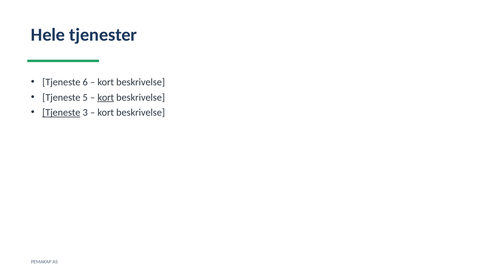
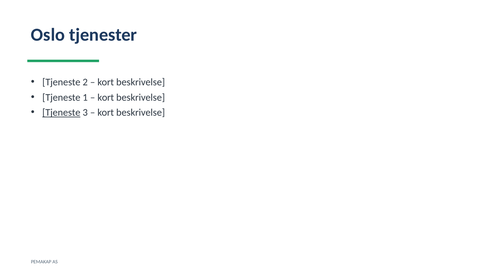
Hele: Hele -> Oslo (48, 35)
6: 6 -> 2 (85, 82)
5: 5 -> 1 (85, 98)
kort underline: present -> none (106, 98)
